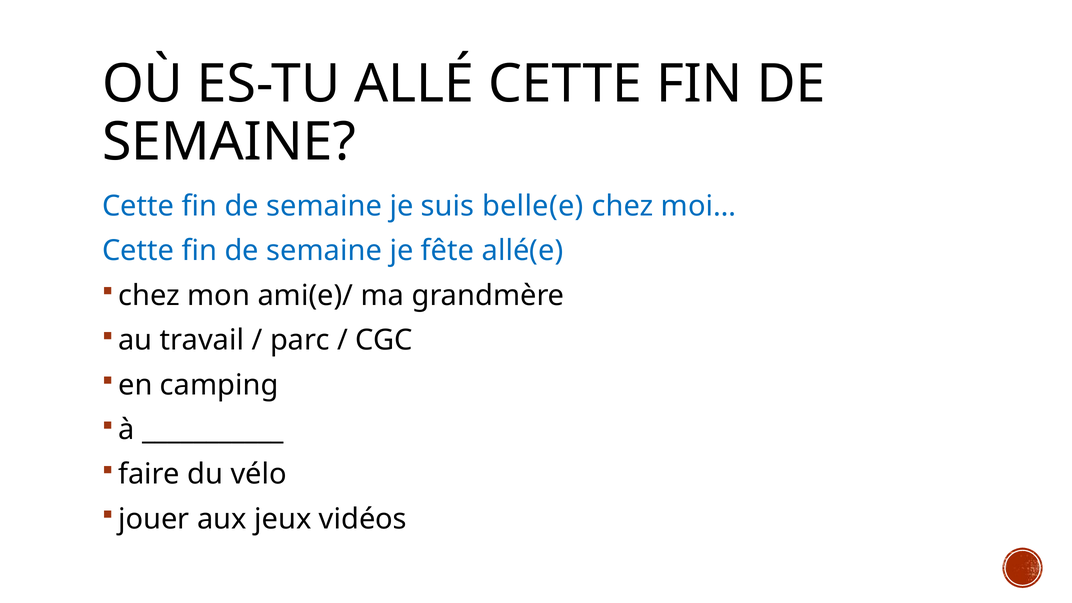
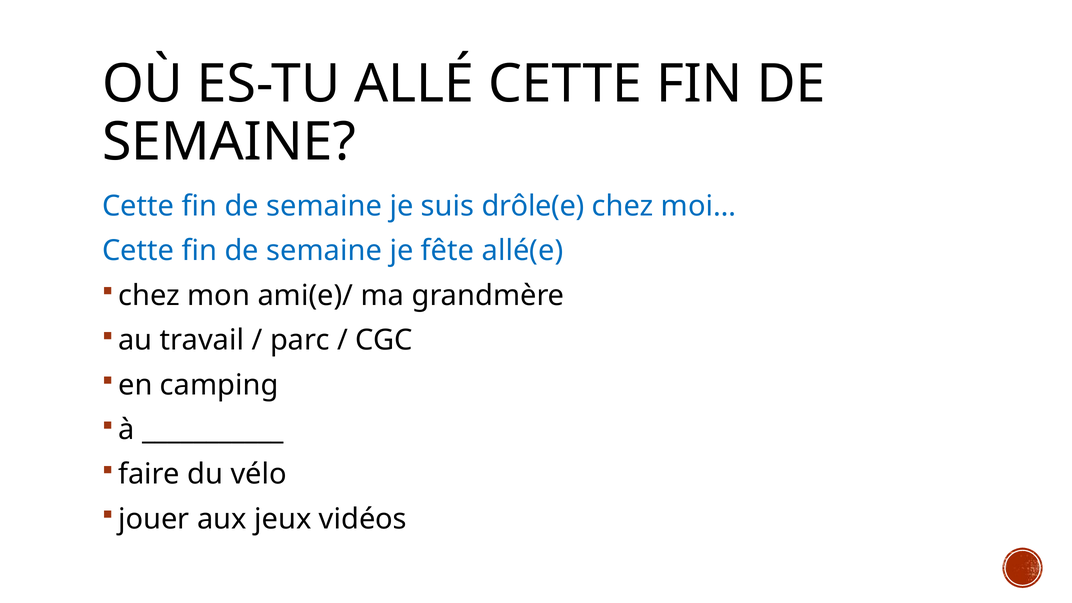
belle(e: belle(e -> drôle(e (533, 206)
